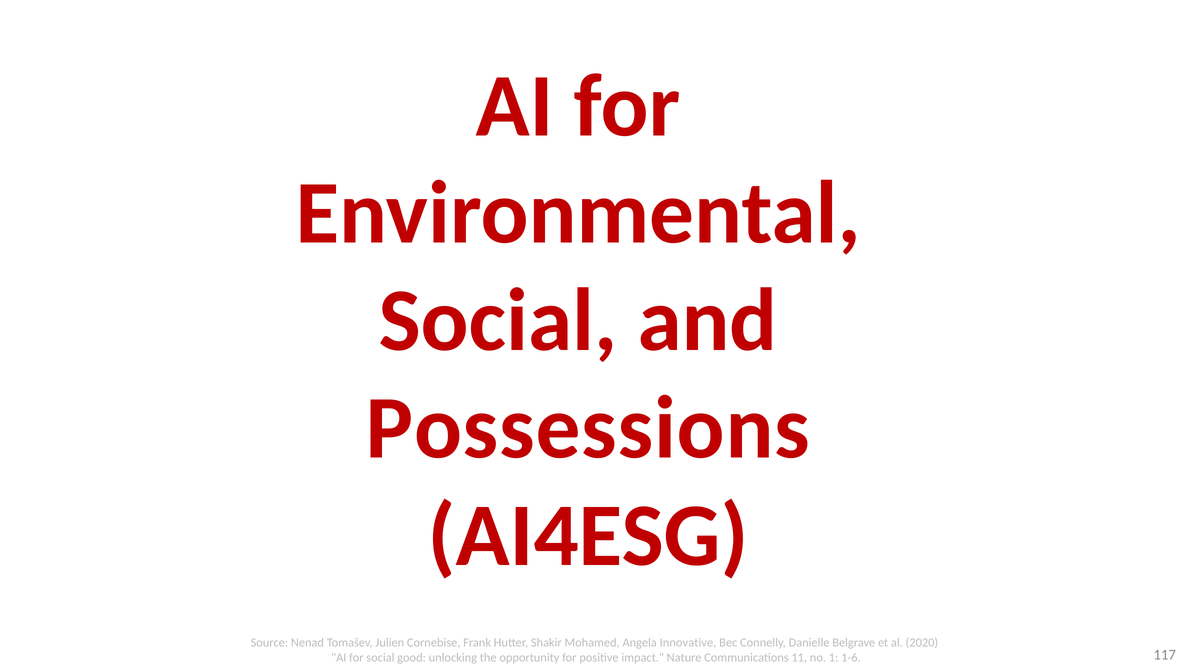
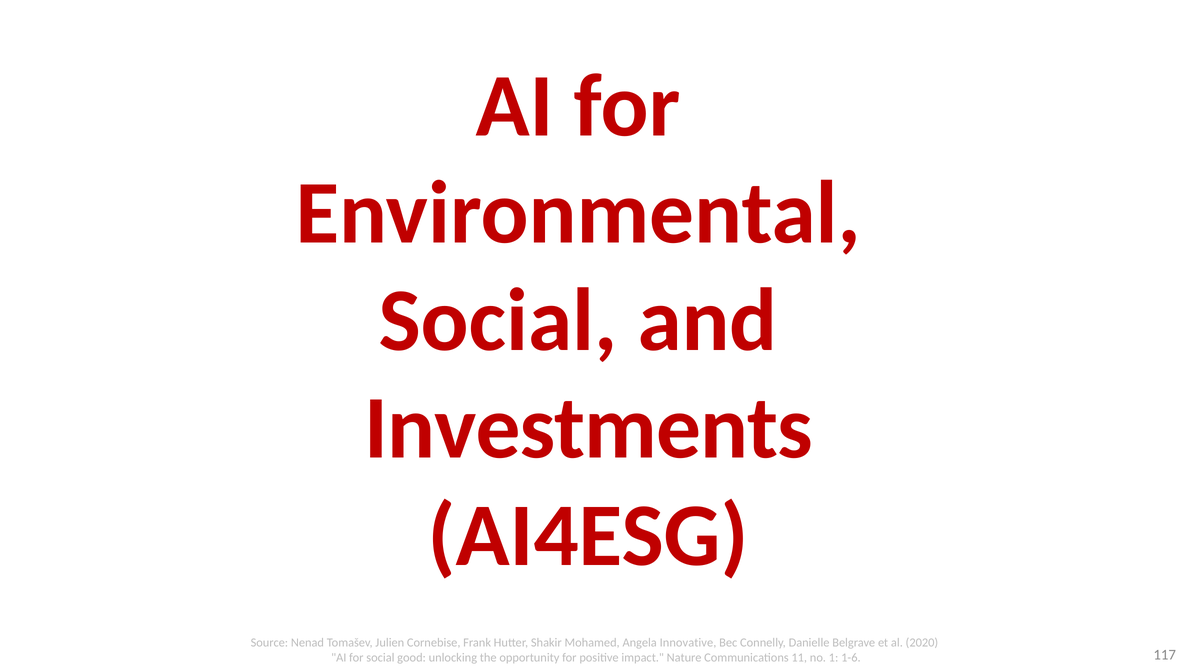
Possessions: Possessions -> Investments (589, 428)
